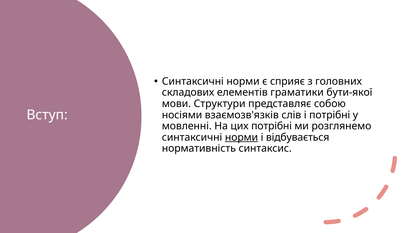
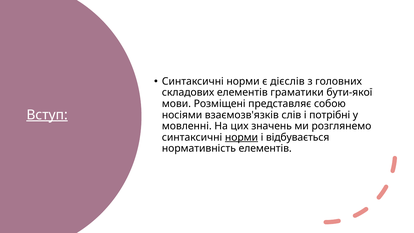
сприяє: сприяє -> дієслів (287, 81)
Структури: Структури -> Розміщені (220, 104)
Вступ underline: none -> present (47, 115)
цих потрібні: потрібні -> значень (272, 126)
нормативність синтаксис: синтаксис -> елементів (265, 148)
